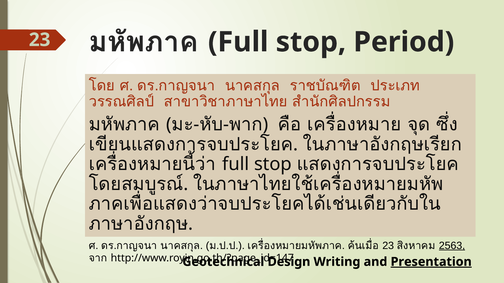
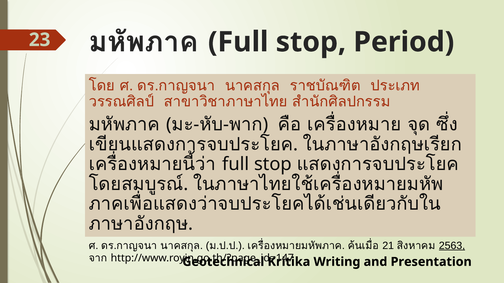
23: 23 -> 21 (388, 246)
Design: Design -> Kritika (289, 262)
Presentation underline: present -> none (431, 262)
